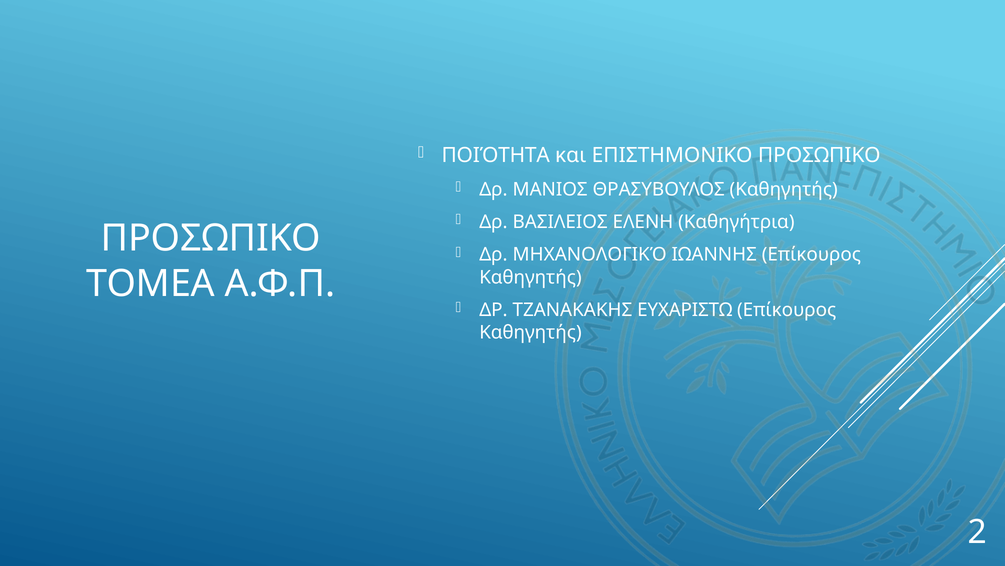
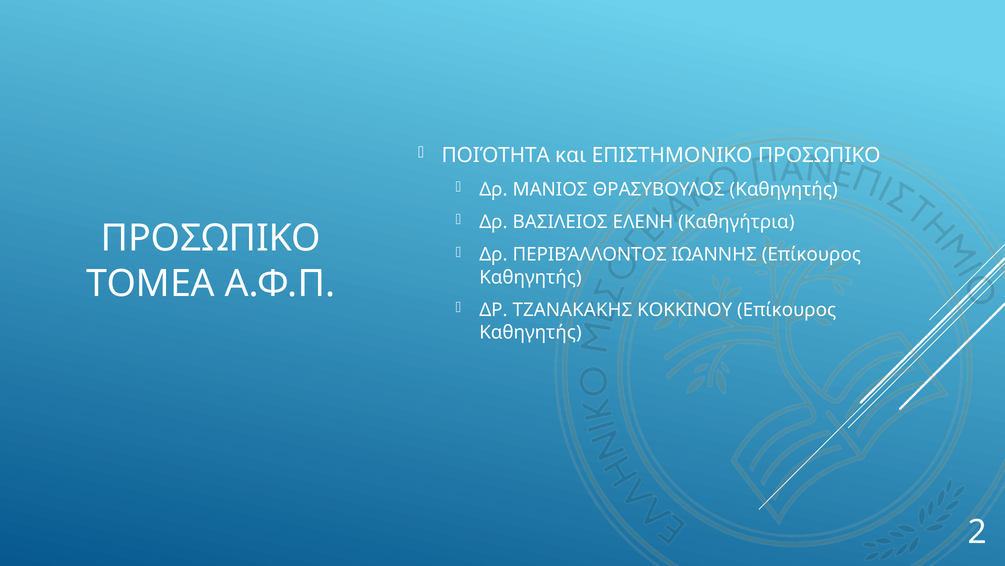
ΜΗΧΑΝΟΛΟΓΙΚΌ: ΜΗΧΑΝΟΛΟΓΙΚΌ -> ΠΕΡΙΒΆΛΛΟΝΤΟΣ (590, 254)
ΕΥΧΑΡΙΣΤΩ: ΕΥΧΑΡΙΣΤΩ -> ΚΟΚΚΙΝΟΥ (685, 310)
